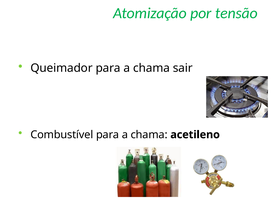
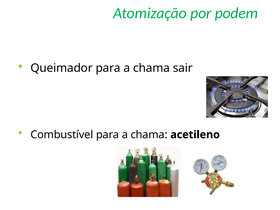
tensão: tensão -> podem (236, 13)
